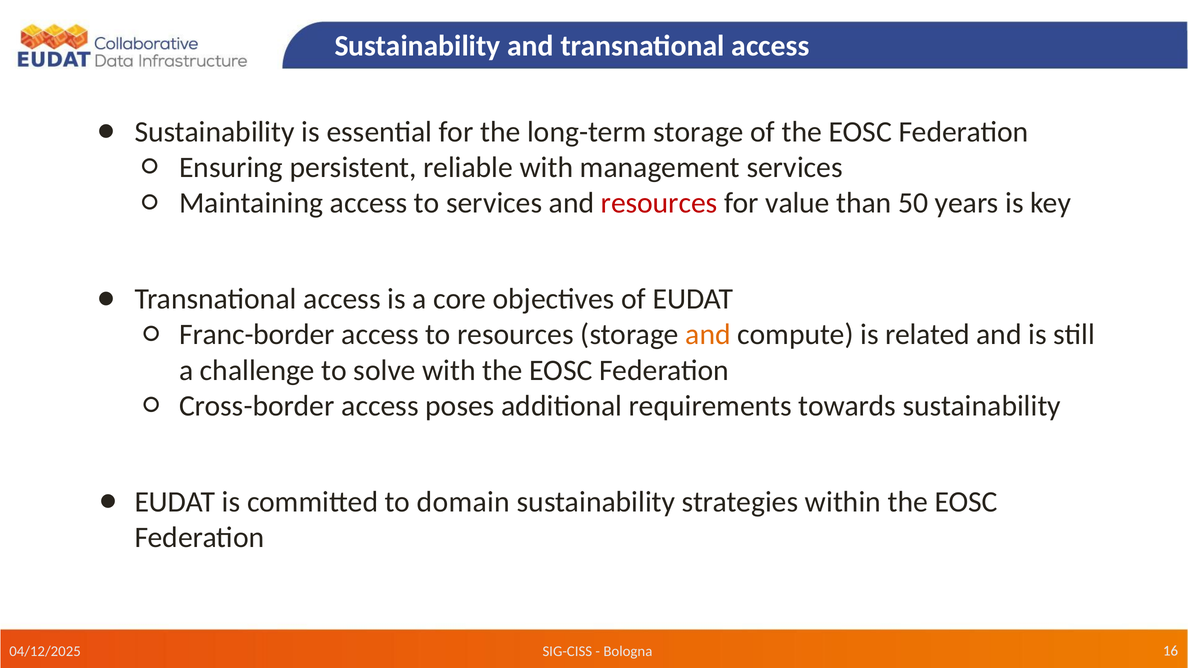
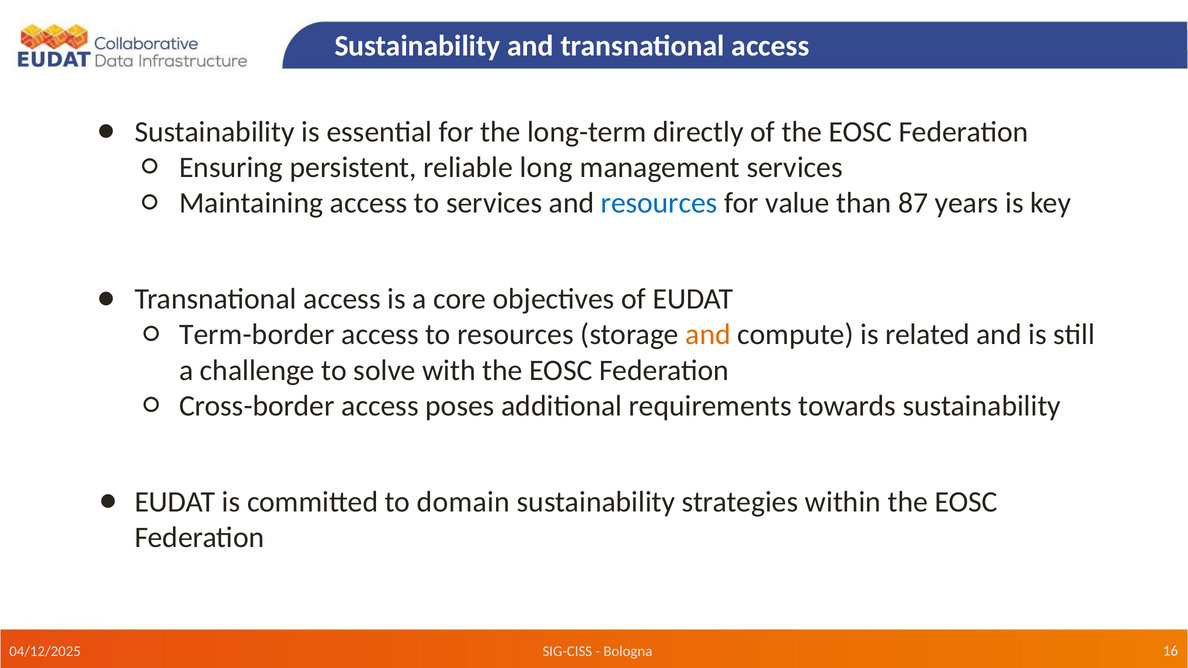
long-term storage: storage -> directly (699, 132)
reliable with: with -> long (546, 167)
resources colour: red -> blue (659, 203)
50: 50 -> 87 (913, 203)
Franc-border: Franc-border -> Term-border (257, 335)
